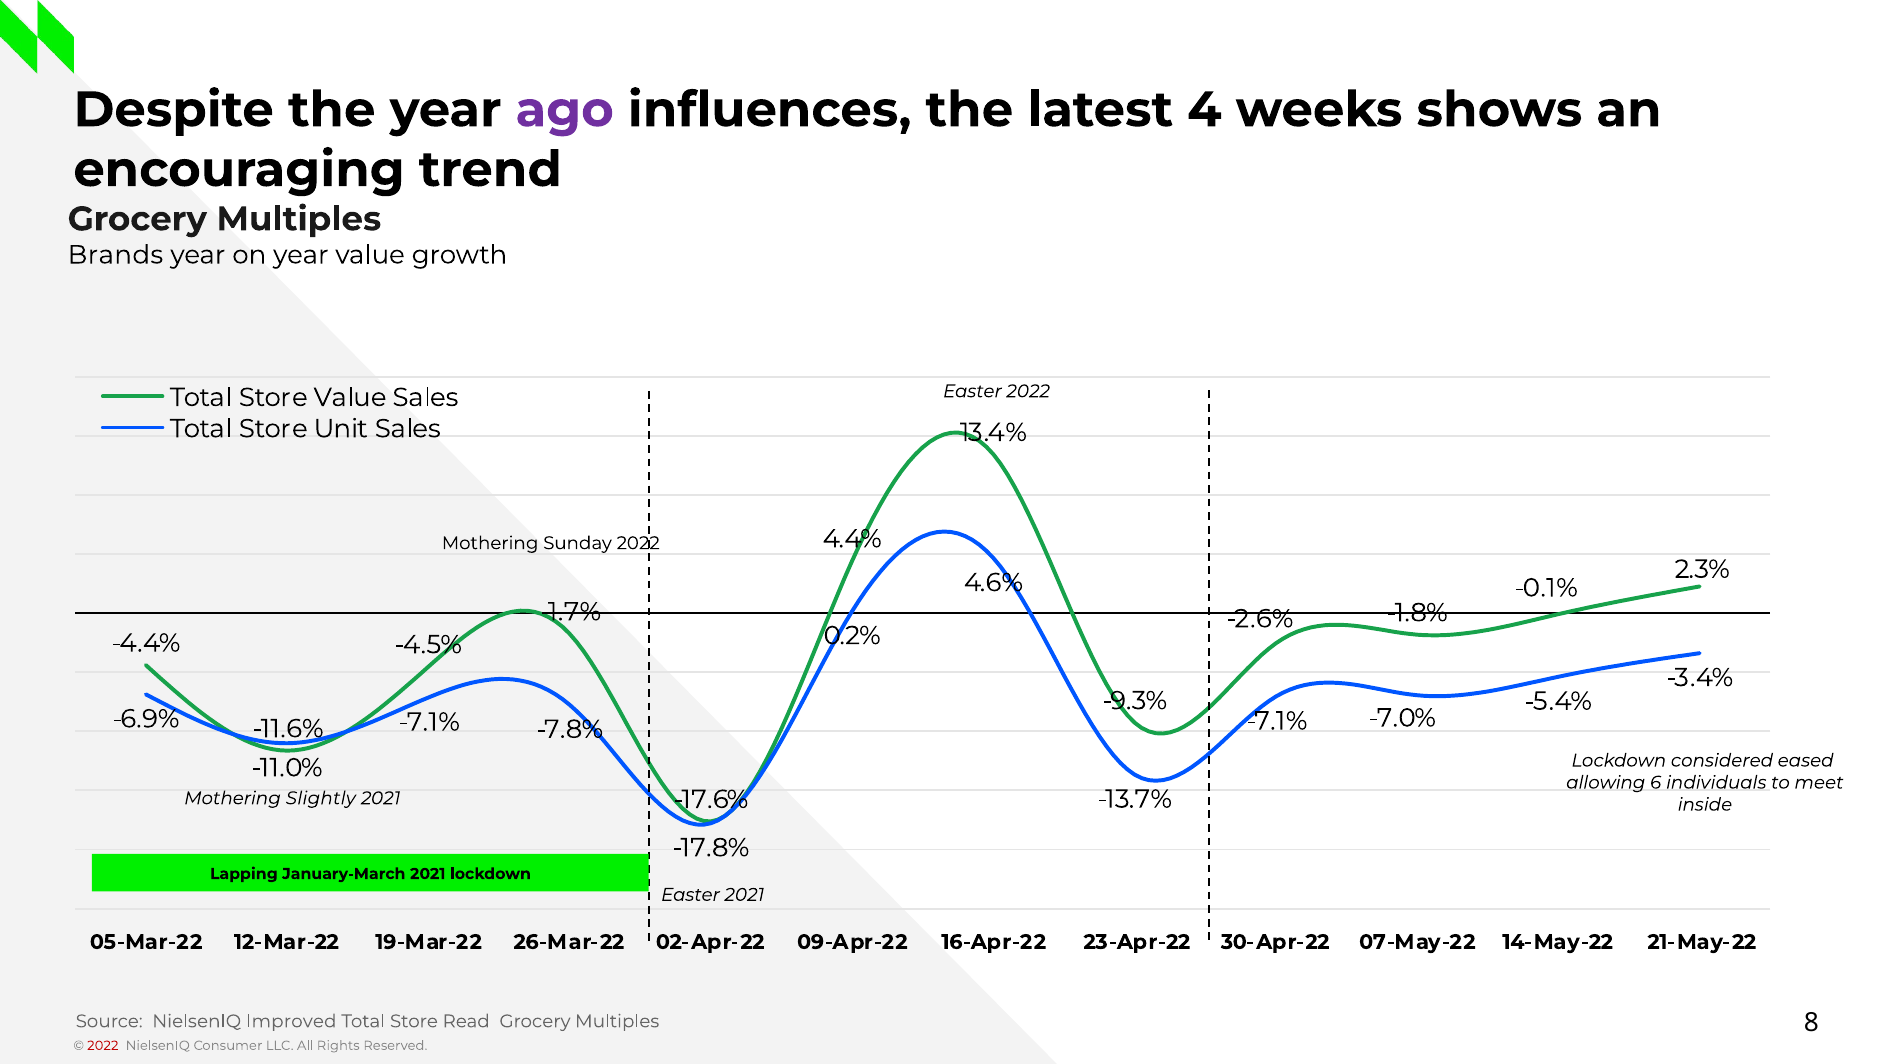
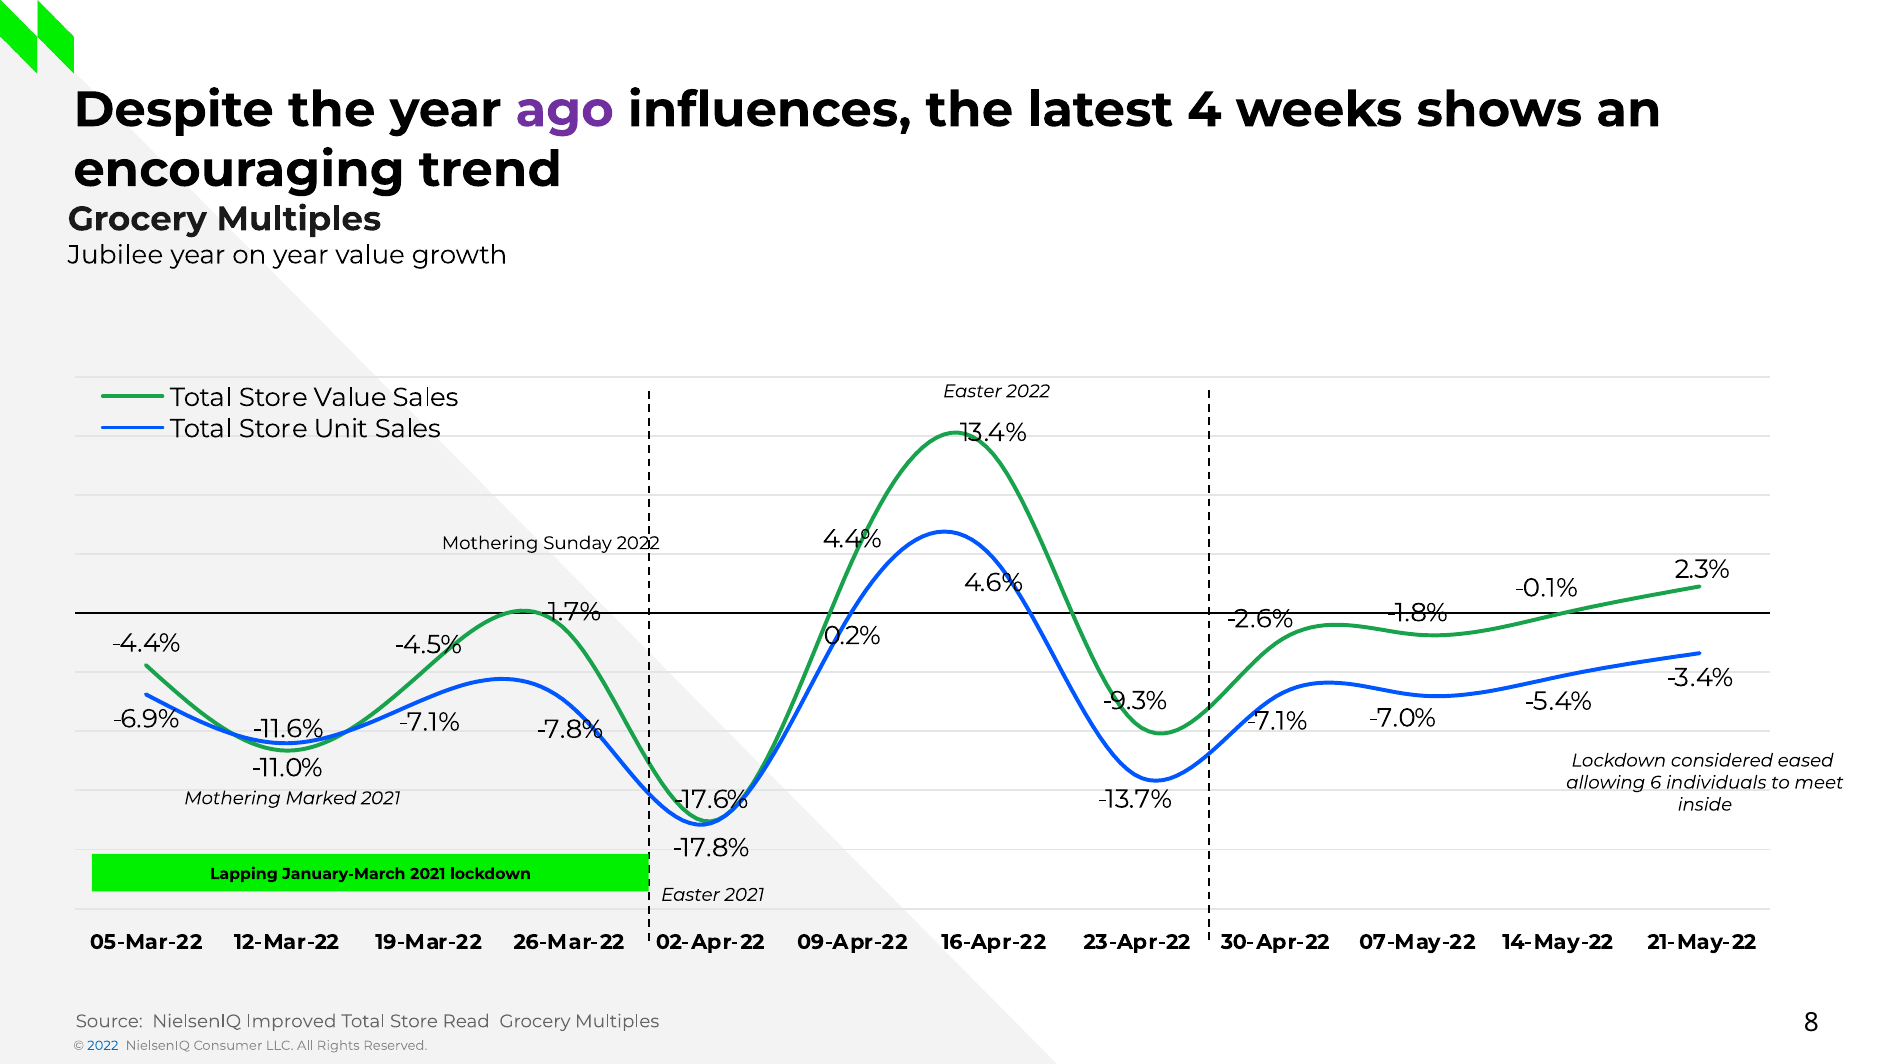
Brands: Brands -> Jubilee (115, 255)
Slightly: Slightly -> Marked (321, 798)
2022 colour: red -> blue (103, 1046)
